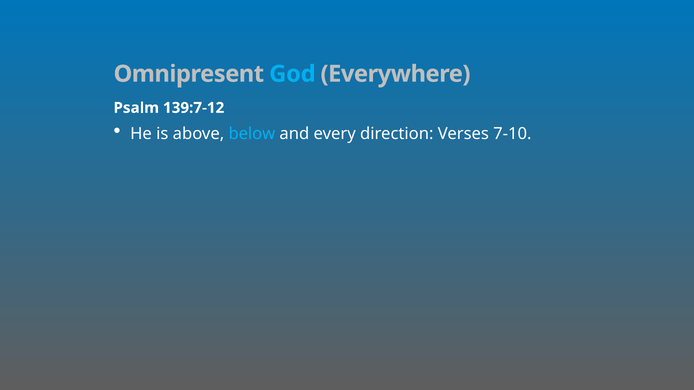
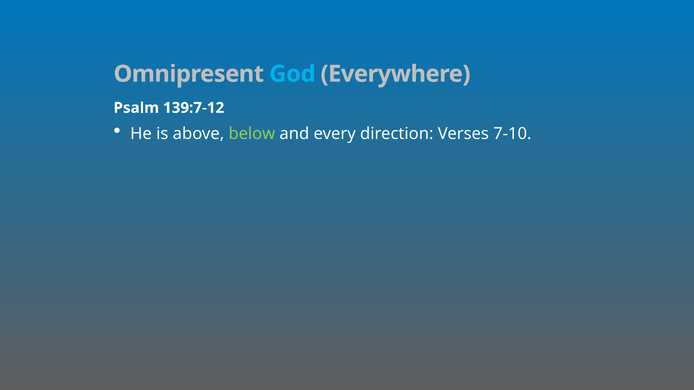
below colour: light blue -> light green (252, 134)
